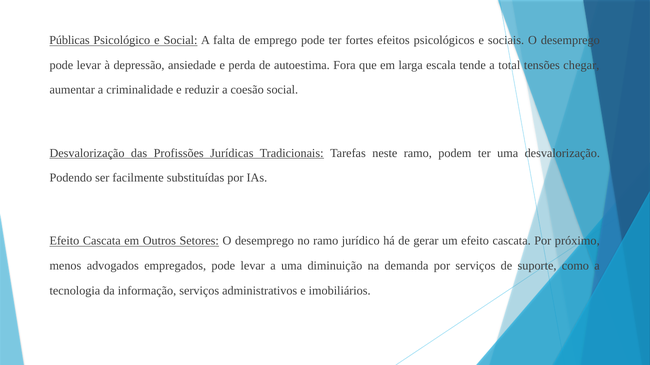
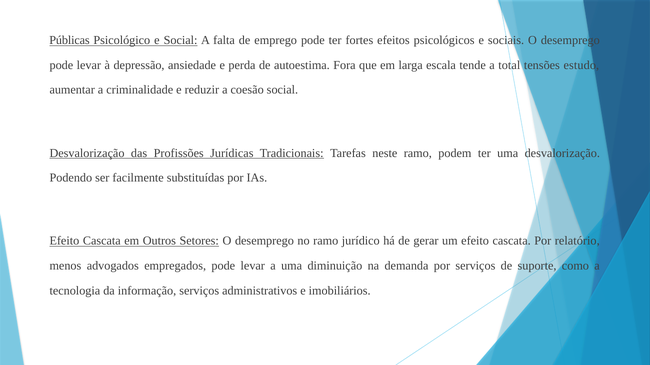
chegar: chegar -> estudo (581, 65)
próximo: próximo -> relatório (577, 241)
